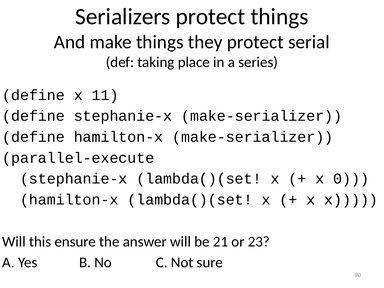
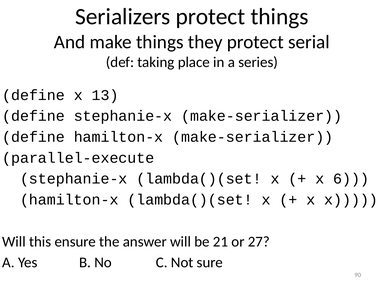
11: 11 -> 13 (105, 95)
0: 0 -> 6 (351, 179)
23: 23 -> 27 (259, 242)
